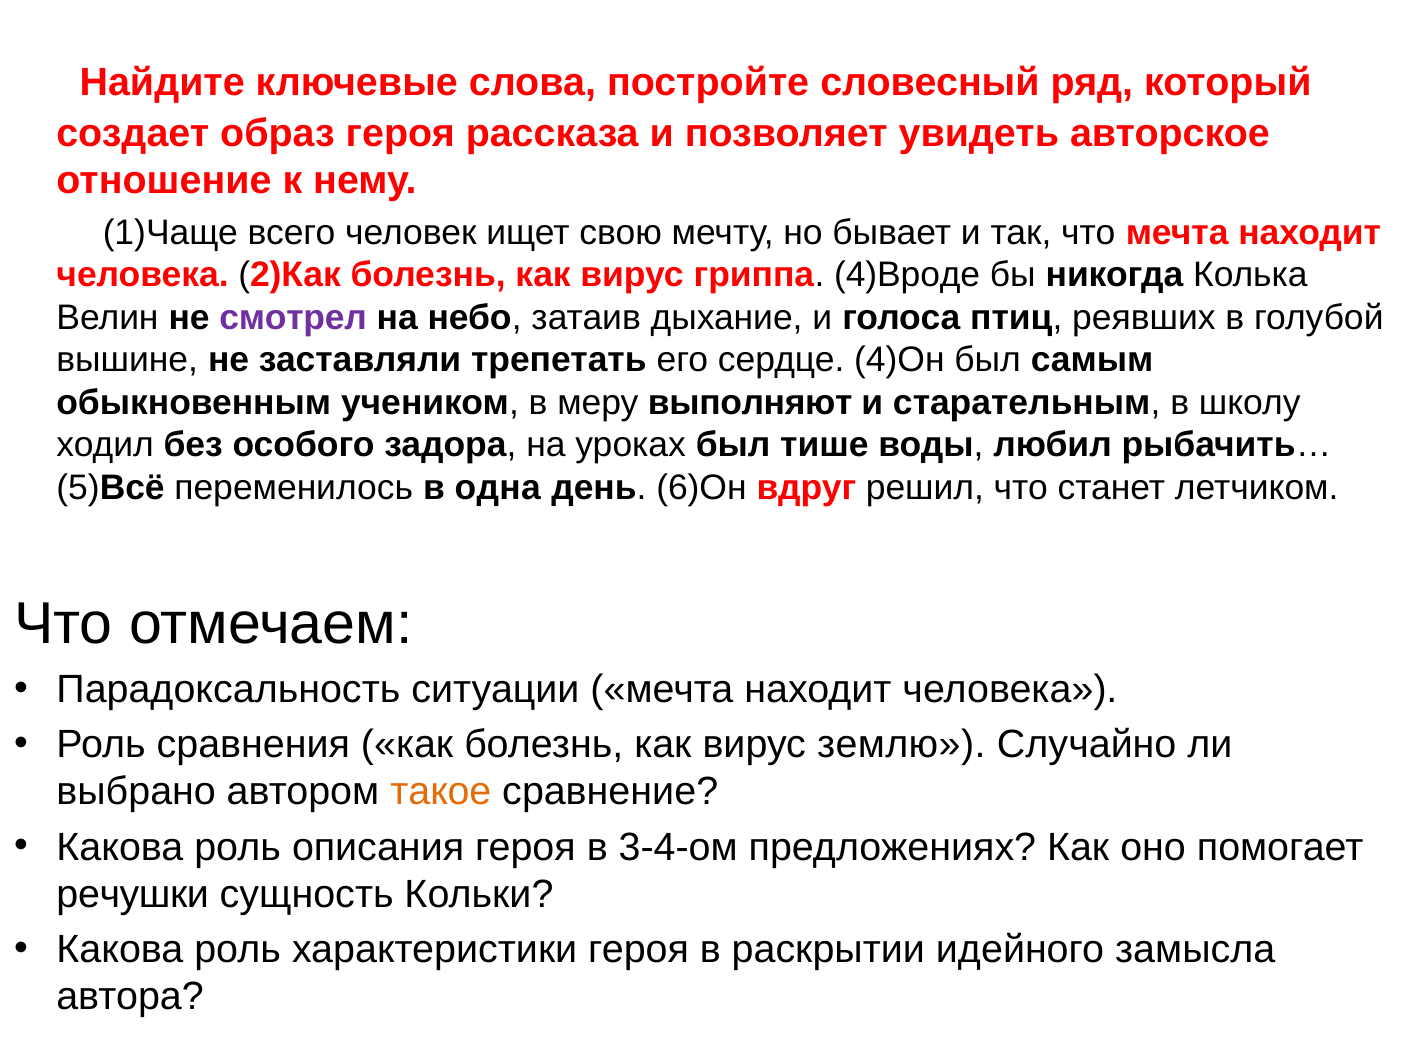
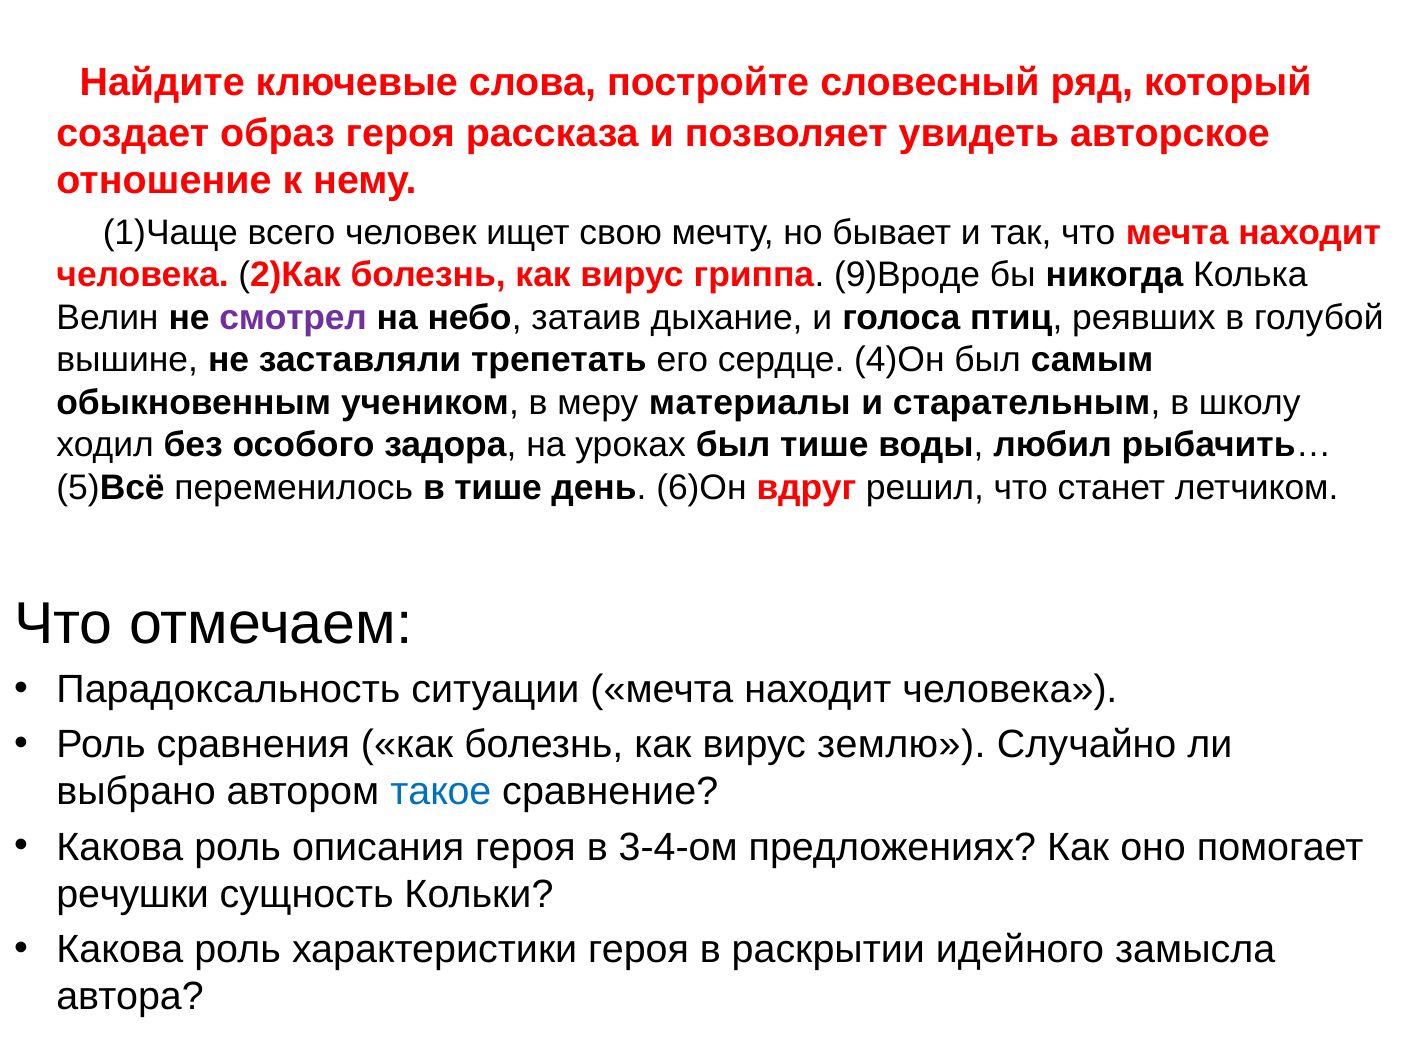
4)Вроде: 4)Вроде -> 9)Вроде (907, 275)
выполняют: выполняют -> материалы (750, 403)
в одна: одна -> тише (498, 488)
такое colour: orange -> blue (441, 792)
